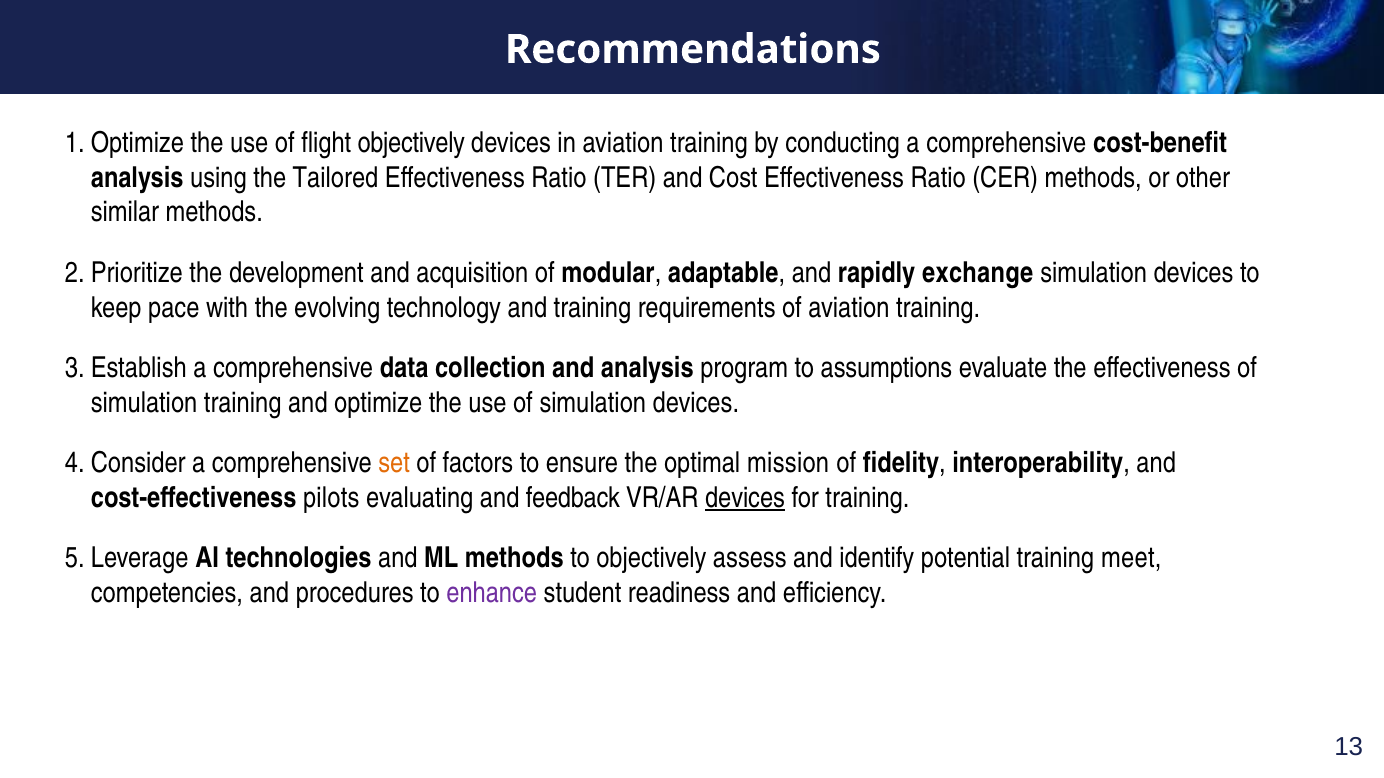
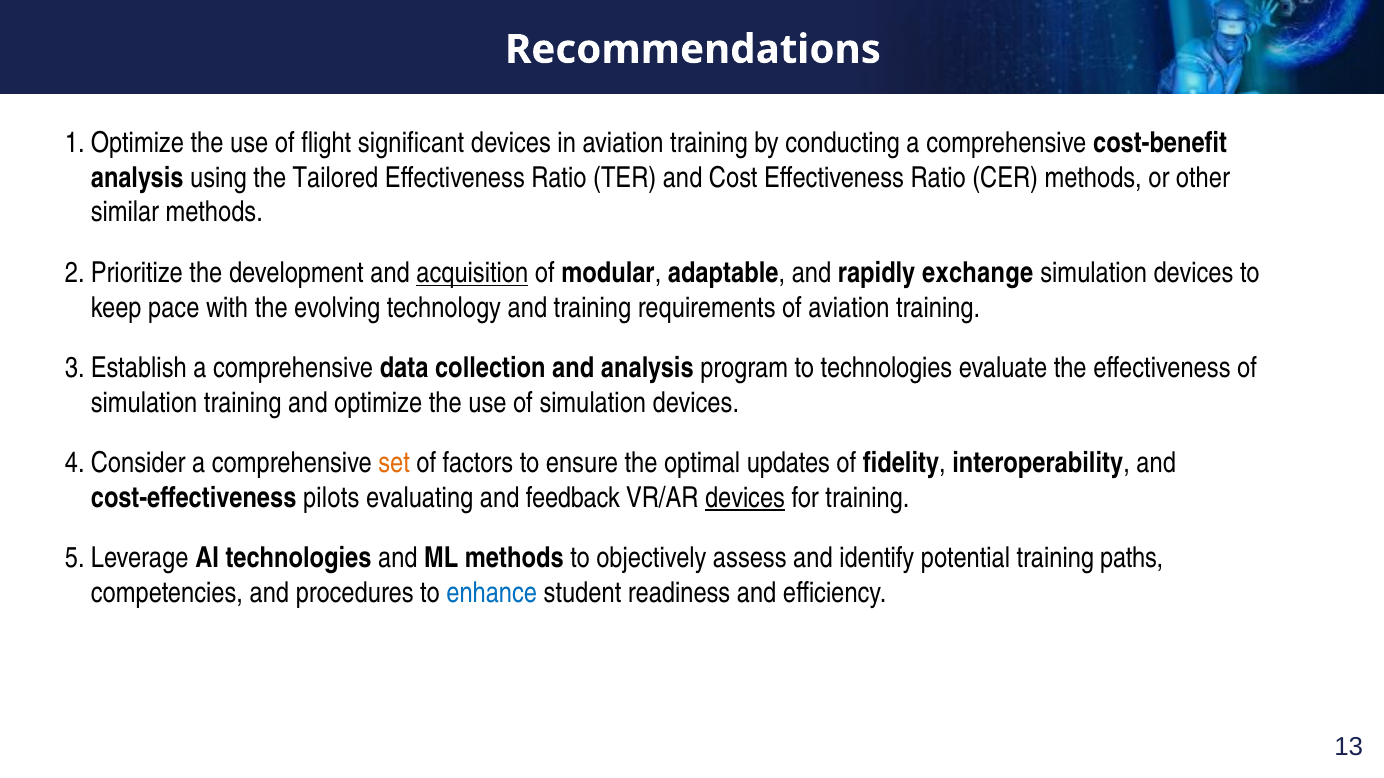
flight objectively: objectively -> significant (411, 143)
acquisition underline: none -> present (472, 273)
to assumptions: assumptions -> technologies (886, 368)
mission: mission -> updates (788, 463)
meet: meet -> paths (1132, 559)
enhance colour: purple -> blue (492, 593)
